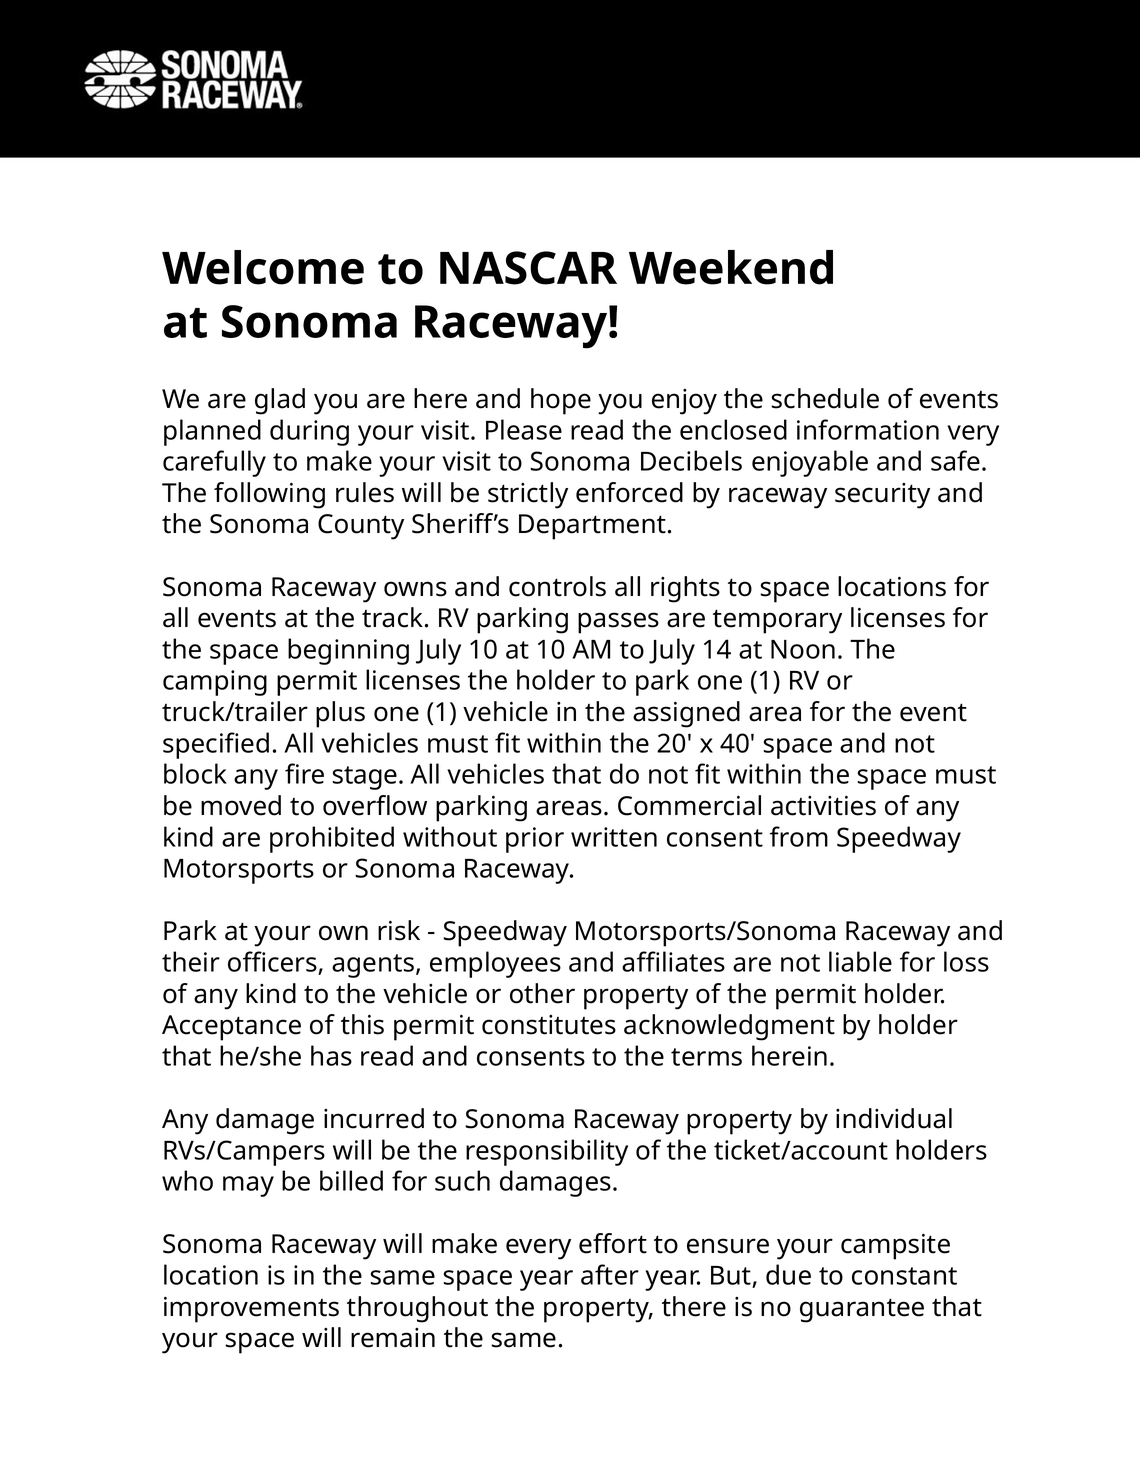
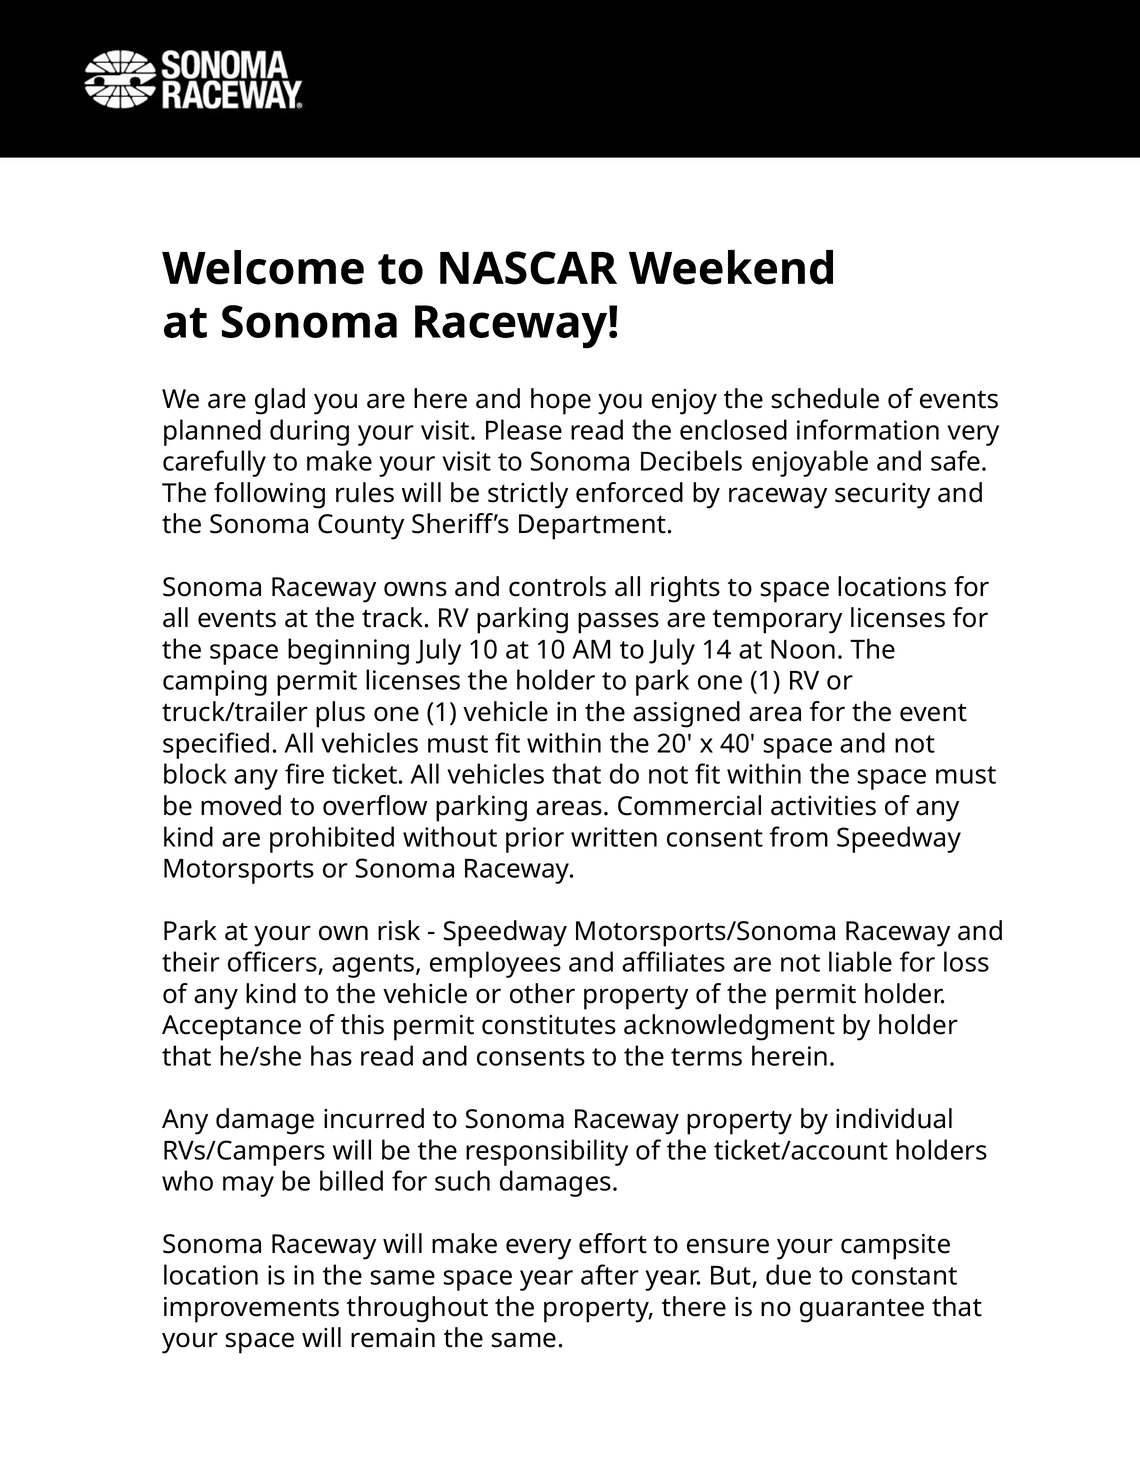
stage: stage -> ticket (368, 775)
